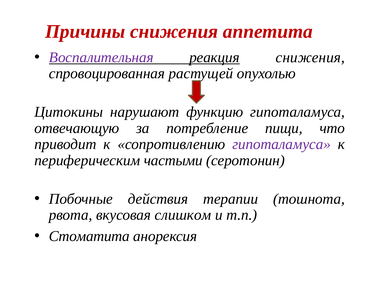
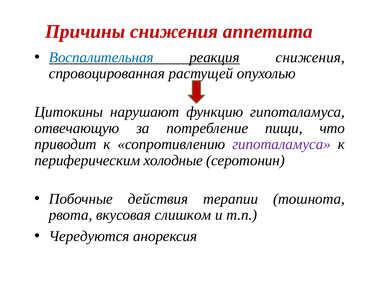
Воспалительная colour: purple -> blue (101, 57)
частыми: частыми -> холодные (173, 161)
Стоматита: Стоматита -> Чередуются (89, 237)
